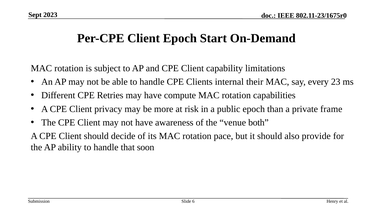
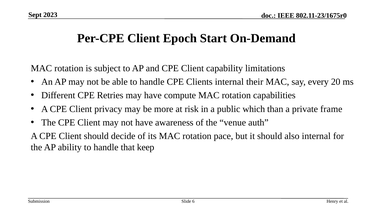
23: 23 -> 20 (336, 82)
public epoch: epoch -> which (254, 109)
both: both -> auth (258, 122)
also provide: provide -> internal (316, 136)
soon: soon -> keep (146, 147)
